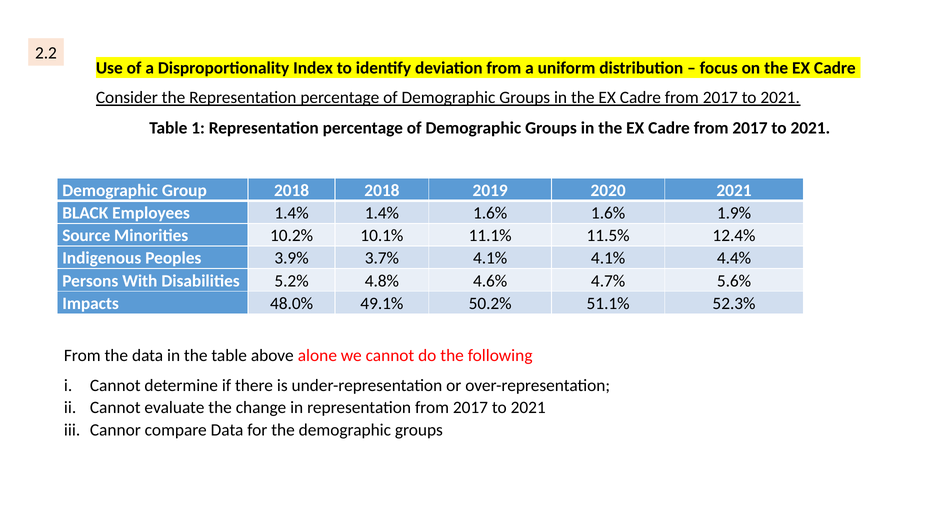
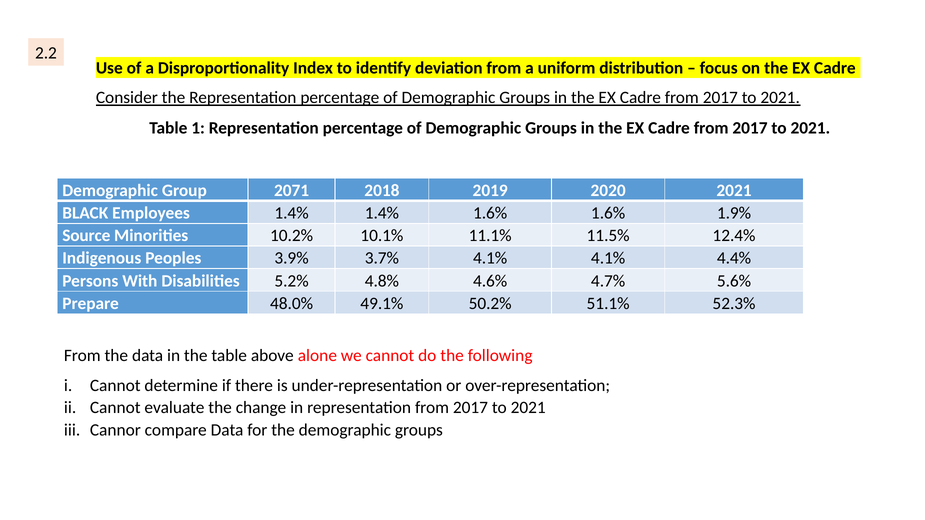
Group 2018: 2018 -> 2071 (292, 190)
Impacts: Impacts -> Prepare (91, 304)
